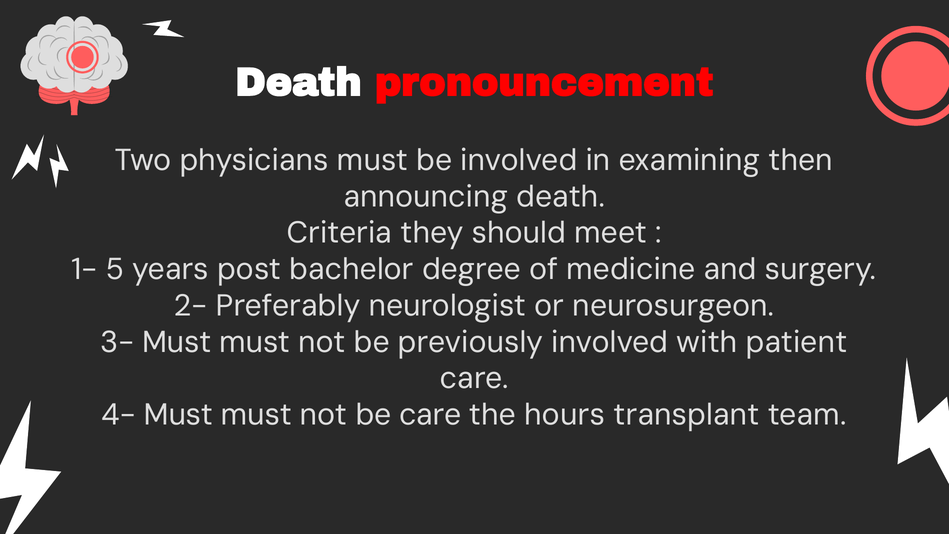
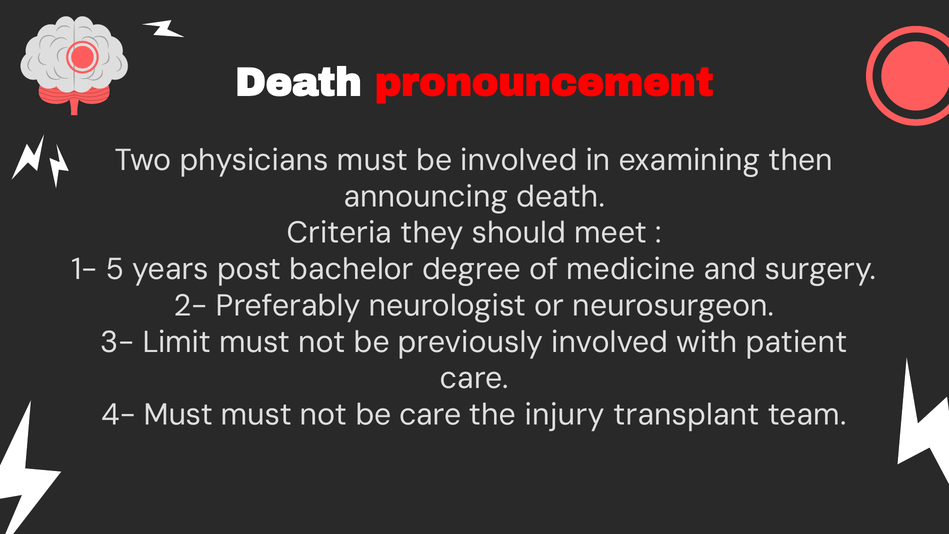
3- Must: Must -> Limit (177, 342)
hours: hours -> injury (565, 415)
